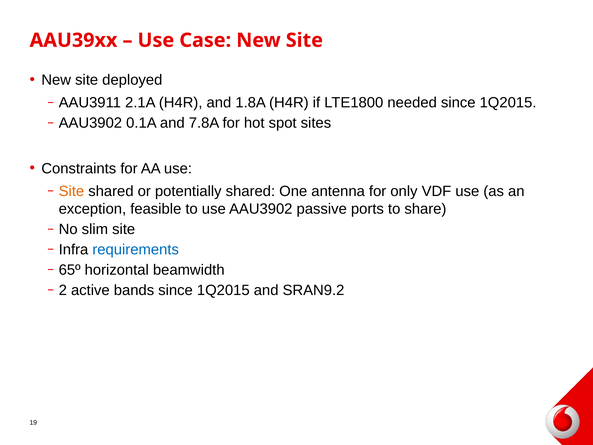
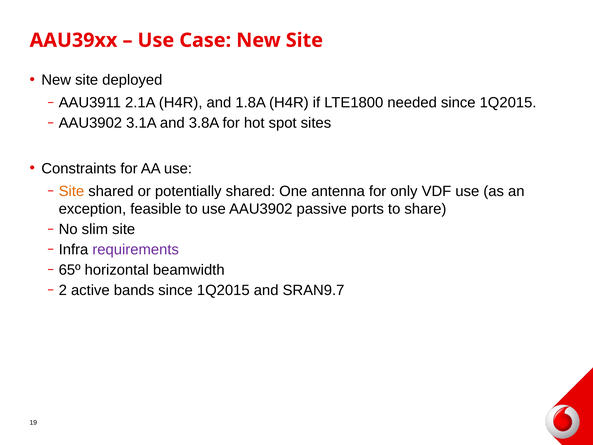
0.1A: 0.1A -> 3.1A (141, 123)
7.8A: 7.8A -> 3.8A (204, 123)
requirements colour: blue -> purple (136, 249)
SRAN9.2: SRAN9.2 -> SRAN9.7 (314, 290)
